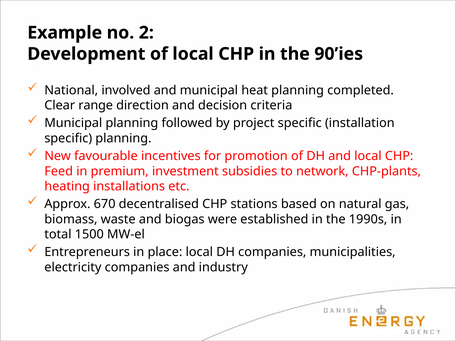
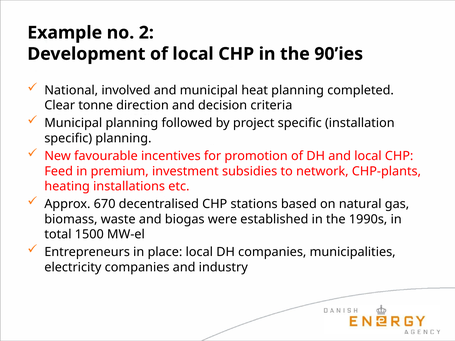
range: range -> tonne (96, 106)
